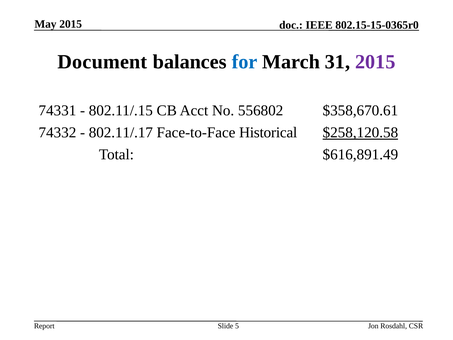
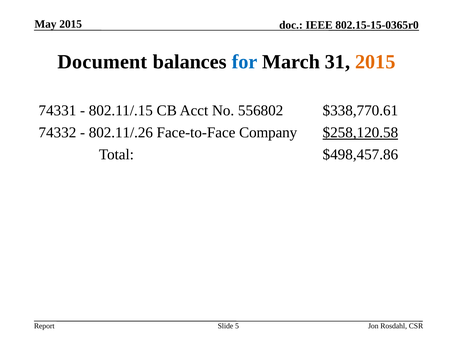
2015 colour: purple -> orange (375, 62)
$358,670.61: $358,670.61 -> $338,770.61 (360, 111)
802.11/.17: 802.11/.17 -> 802.11/.26 (121, 132)
Historical: Historical -> Company (268, 132)
$616,891.49: $616,891.49 -> $498,457.86 (360, 154)
